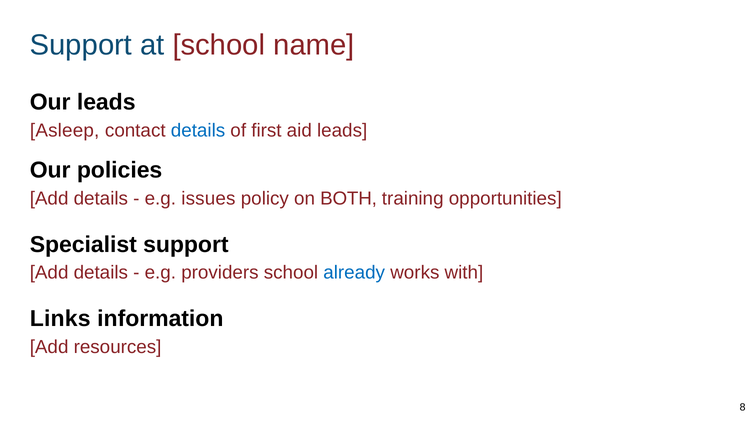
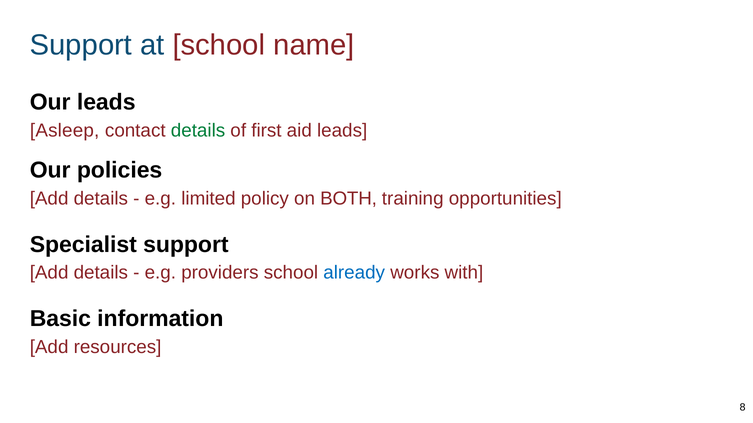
details colour: blue -> green (198, 131)
issues: issues -> limited (208, 199)
Links: Links -> Basic (60, 319)
